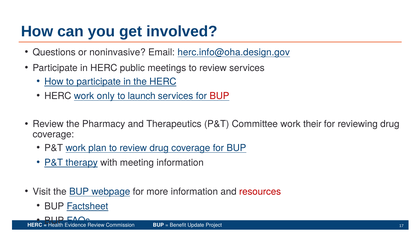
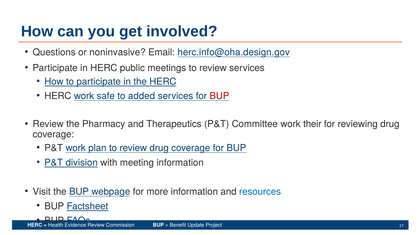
only: only -> safe (106, 96)
launch: launch -> added (142, 96)
therapy: therapy -> division (82, 163)
resources colour: red -> blue (260, 192)
